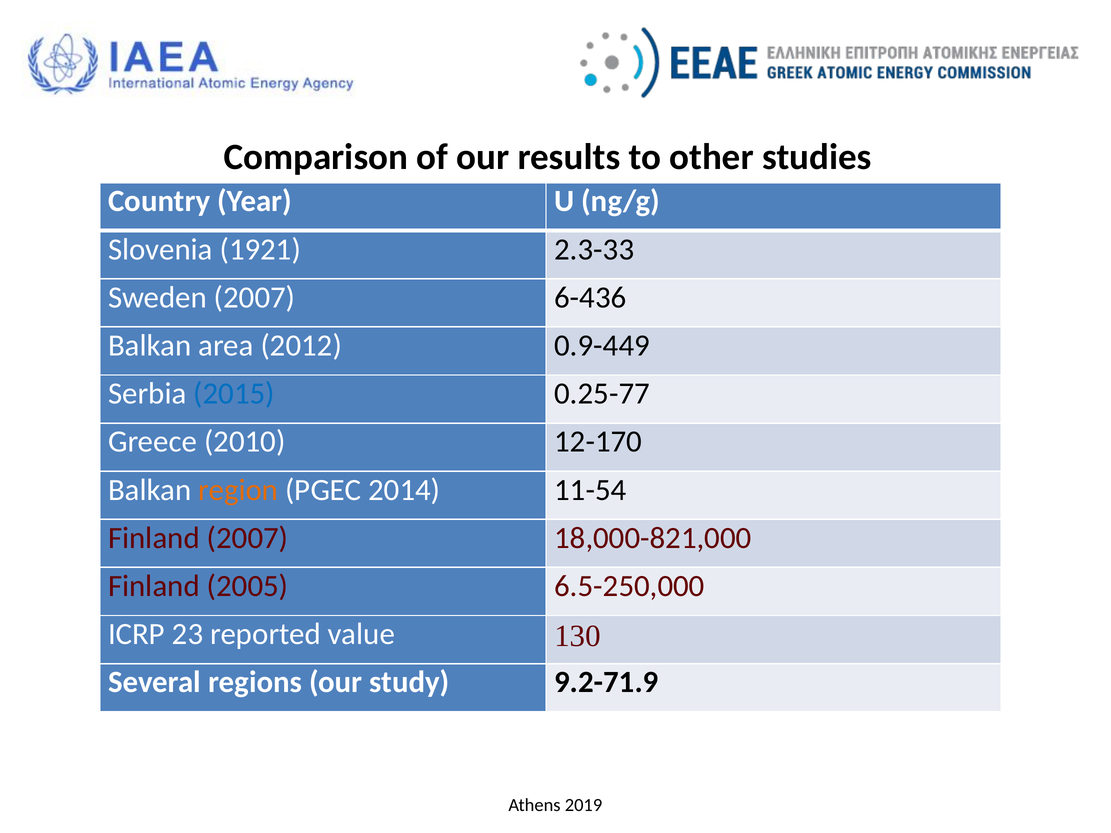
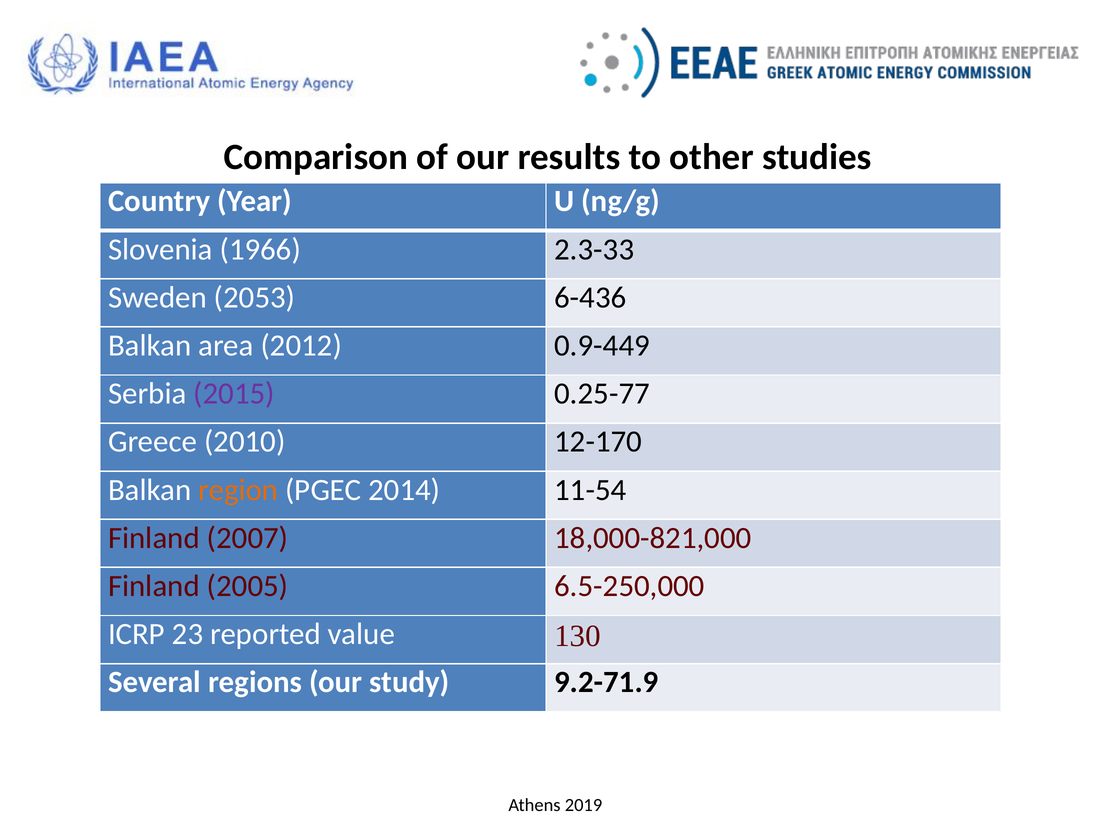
1921: 1921 -> 1966 (260, 249)
Sweden 2007: 2007 -> 2053 (255, 298)
2015 colour: blue -> purple (234, 394)
